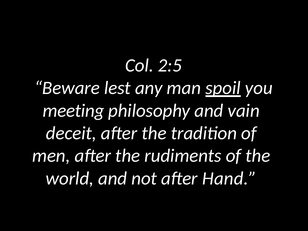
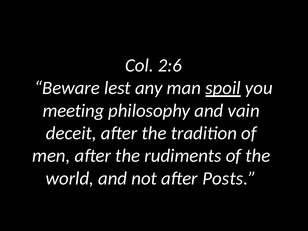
2:5: 2:5 -> 2:6 (170, 65)
Hand: Hand -> Posts (229, 178)
